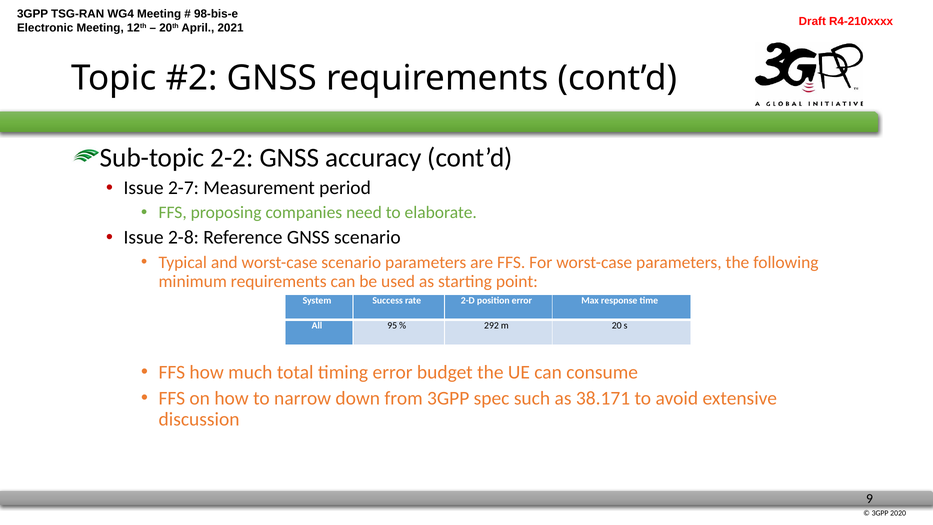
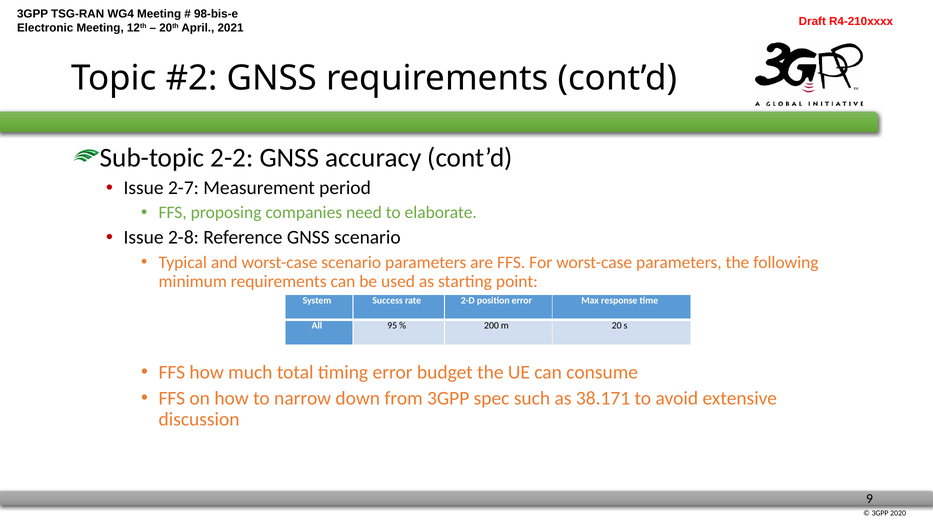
292: 292 -> 200 (491, 326)
